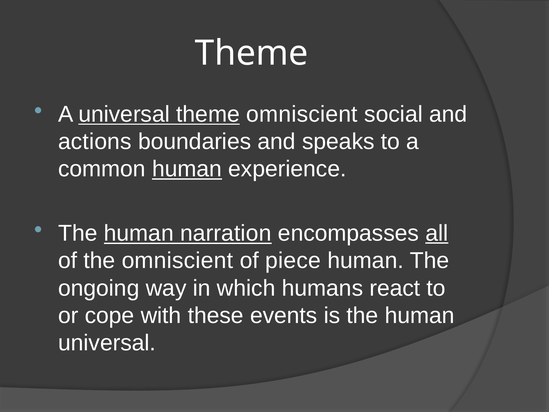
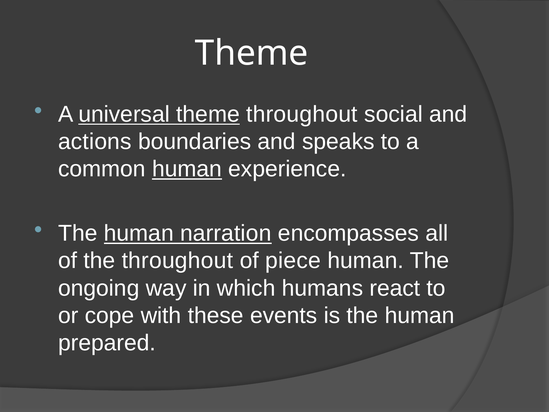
theme omniscient: omniscient -> throughout (302, 114)
all underline: present -> none (437, 233)
the omniscient: omniscient -> throughout (177, 261)
universal: universal -> prepared (107, 343)
